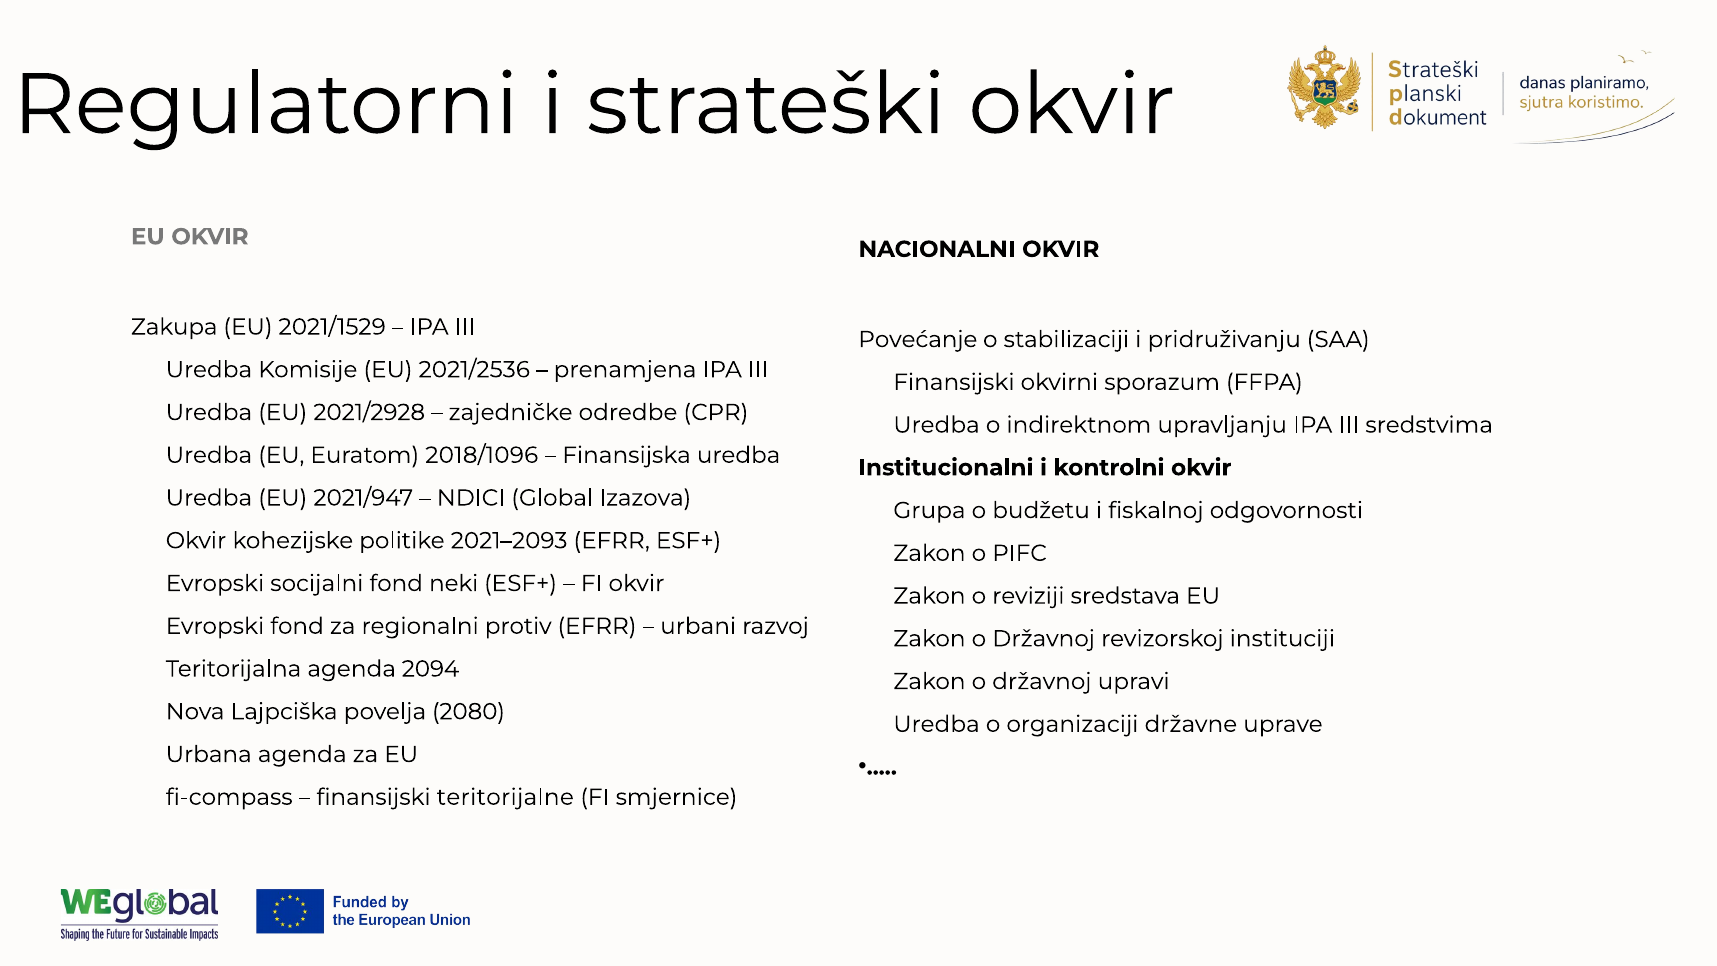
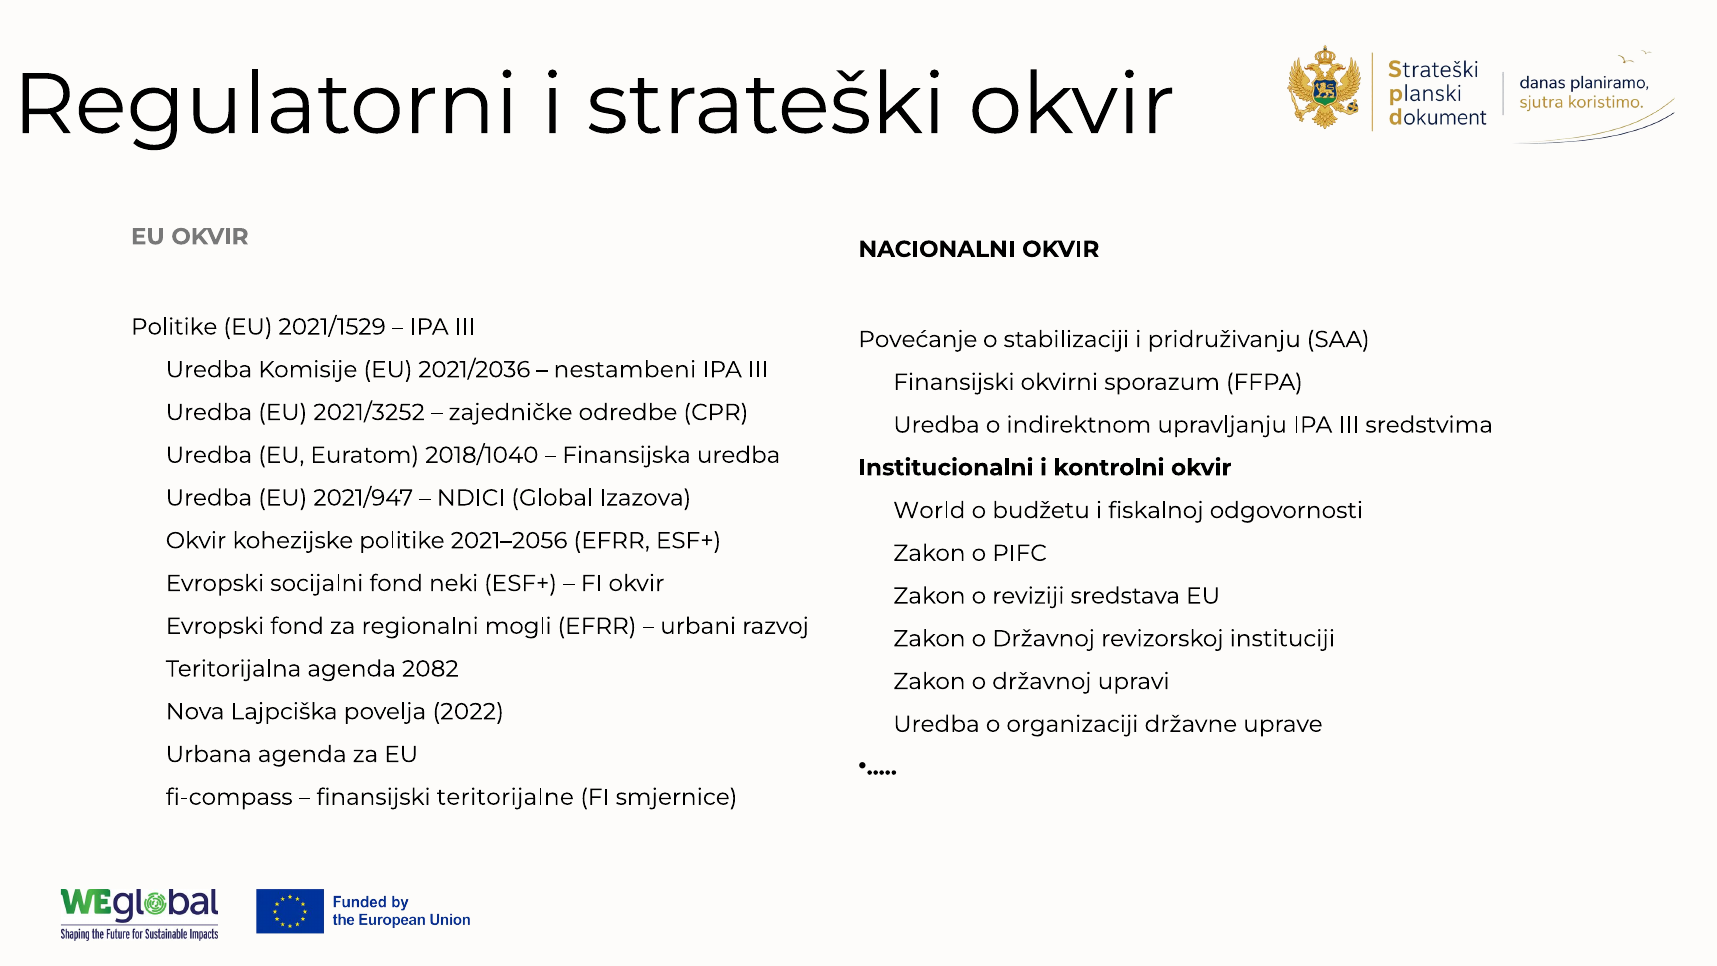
Zakupa: Zakupa -> Politike (174, 327)
2021/2536: 2021/2536 -> 2021/2036 (474, 370)
prenamjena: prenamjena -> nestambeni (625, 370)
2021/2928: 2021/2928 -> 2021/3252 (369, 412)
2018/1096: 2018/1096 -> 2018/1040 (482, 455)
Grupa: Grupa -> World (929, 510)
2021–2093: 2021–2093 -> 2021–2056 (509, 541)
protiv: protiv -> mogli (518, 626)
2094: 2094 -> 2082 (430, 669)
2080: 2080 -> 2022 (468, 711)
